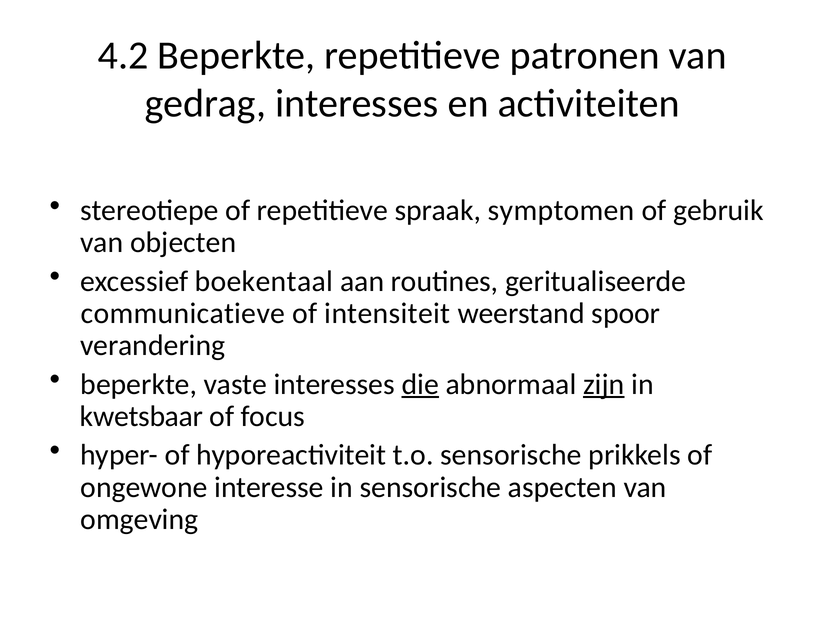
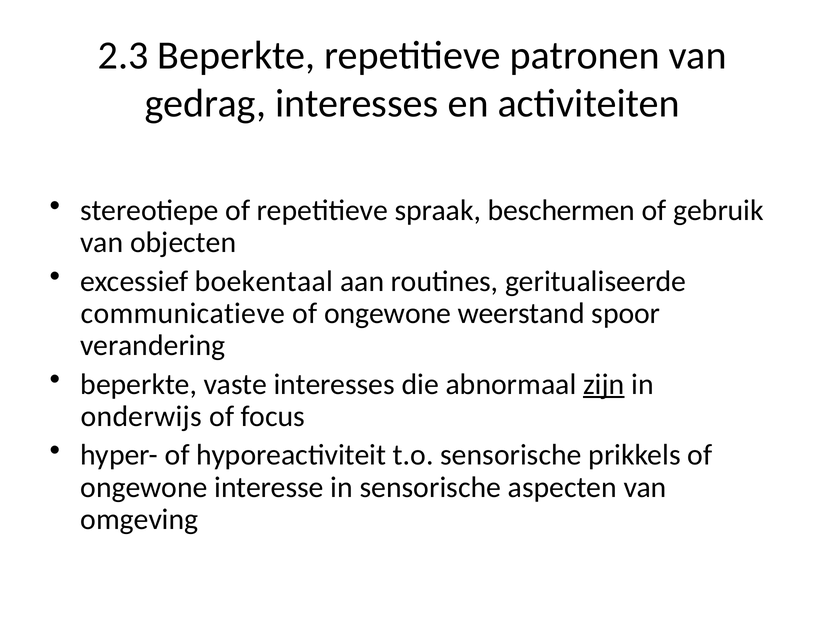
4.2: 4.2 -> 2.3 (123, 56)
symptomen: symptomen -> beschermen (562, 211)
intensiteit: intensiteit -> ongewone (388, 314)
die underline: present -> none (420, 385)
kwetsbaar: kwetsbaar -> onderwijs (141, 417)
